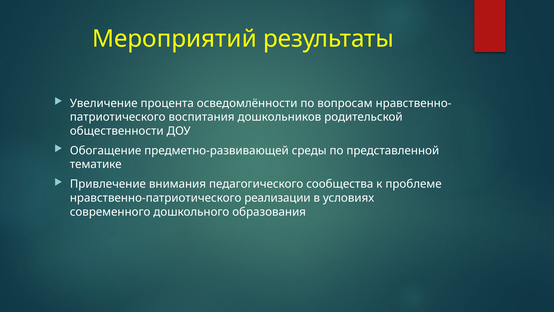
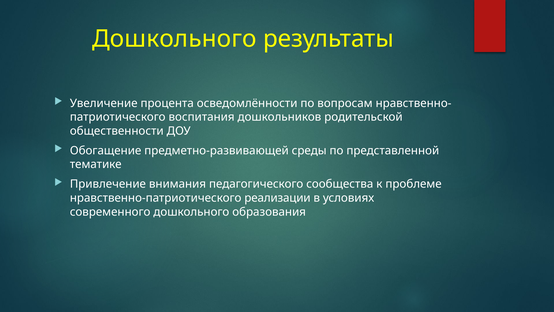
Мероприятий: Мероприятий -> Дошкольного (174, 39)
